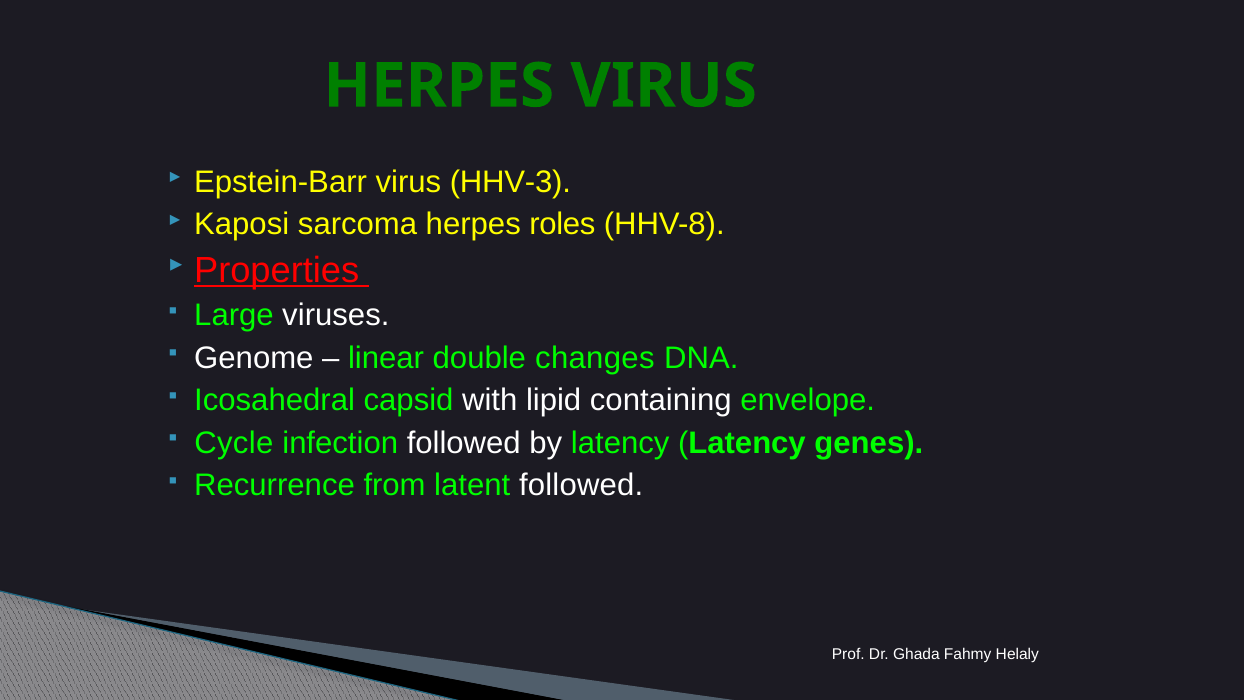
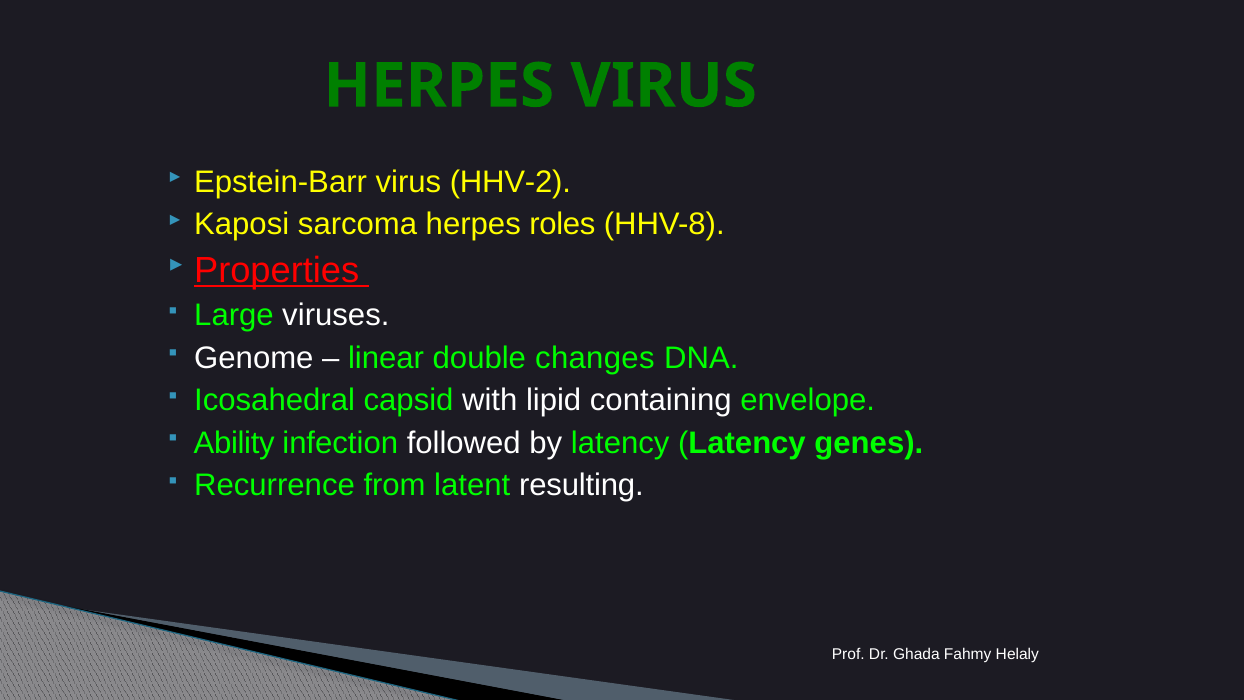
HHV-3: HHV-3 -> HHV-2 (510, 182)
Cycle: Cycle -> Ability (234, 443)
latent followed: followed -> resulting (581, 486)
